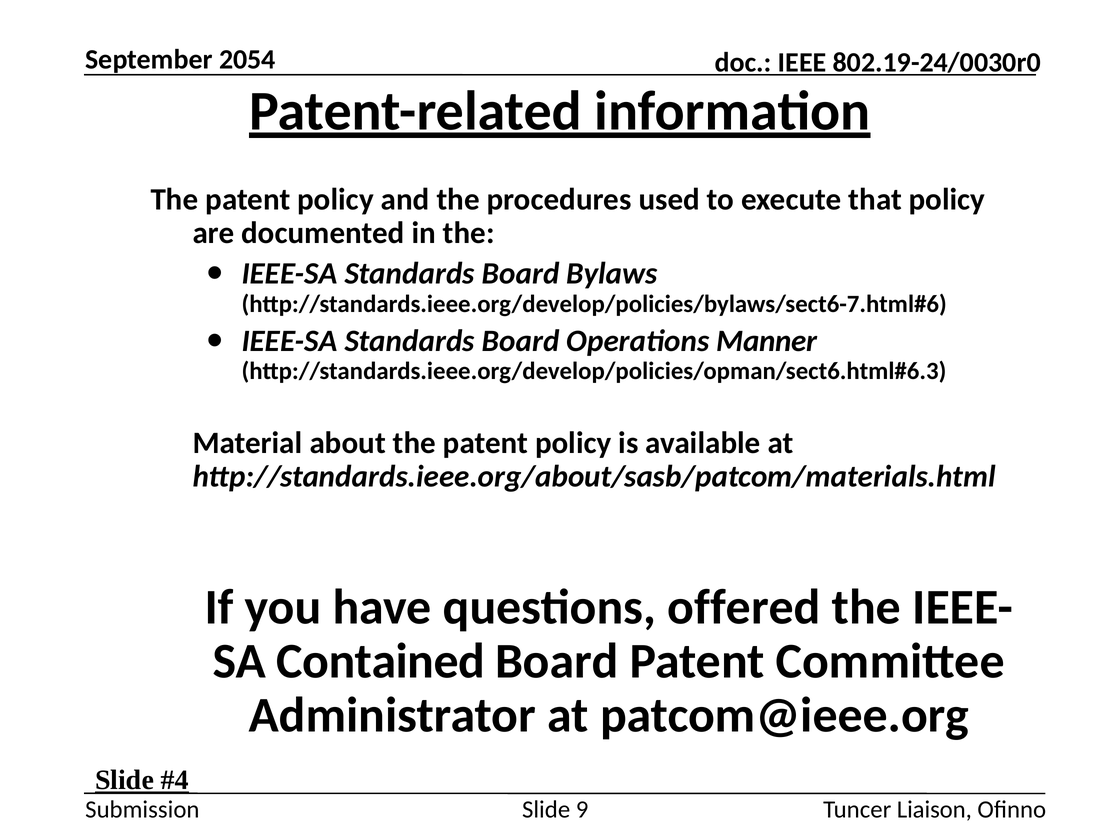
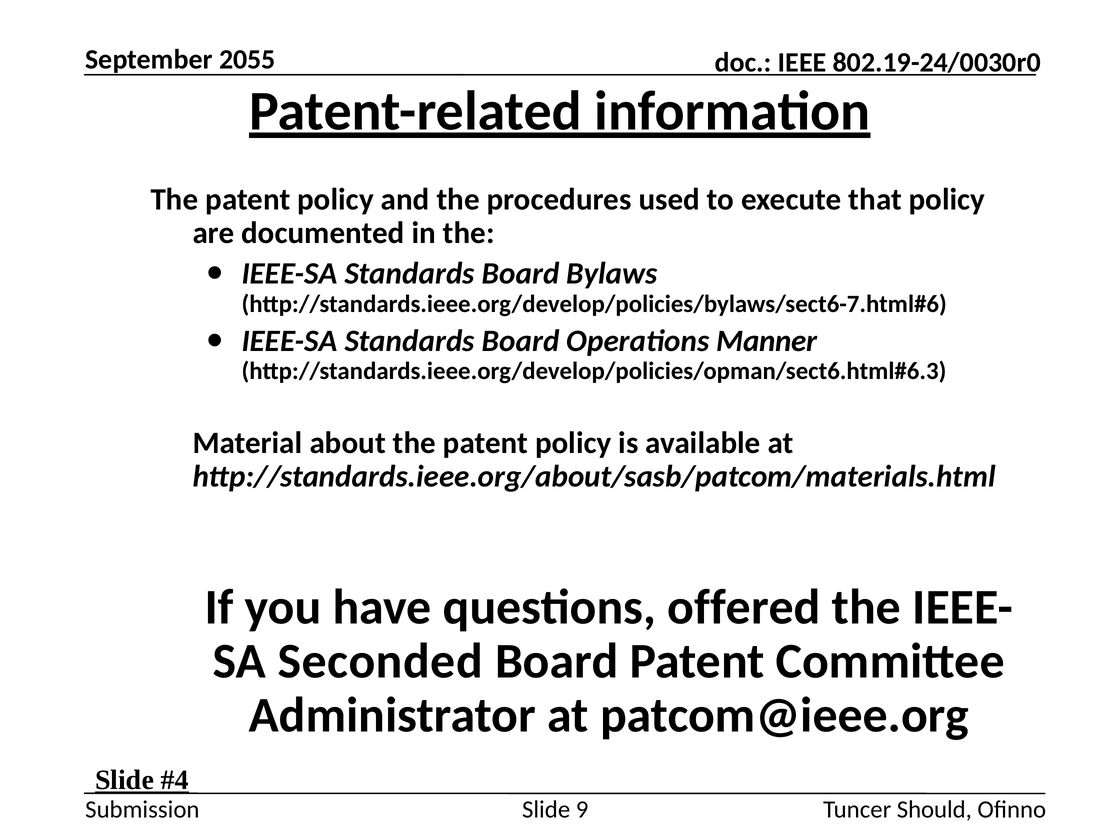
2054: 2054 -> 2055 (247, 59)
Contained: Contained -> Seconded (380, 661)
Liaison: Liaison -> Should (934, 810)
